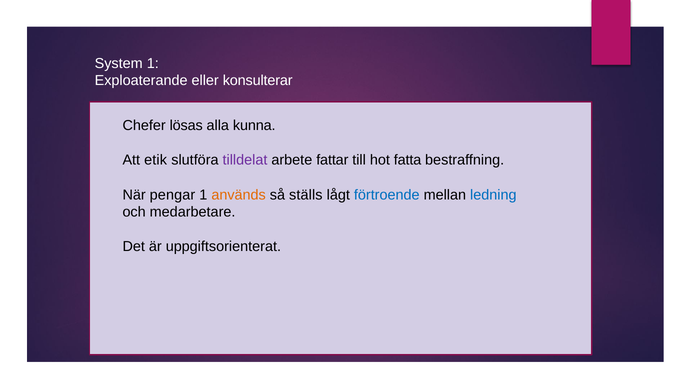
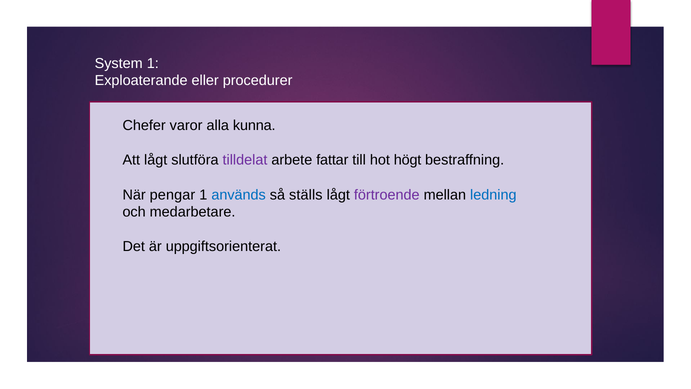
konsulterar: konsulterar -> procedurer (258, 81)
lösas: lösas -> varor (186, 125)
Att etik: etik -> lågt (156, 160)
fatta: fatta -> högt (408, 160)
används colour: orange -> blue (239, 195)
förtroende colour: blue -> purple (387, 195)
